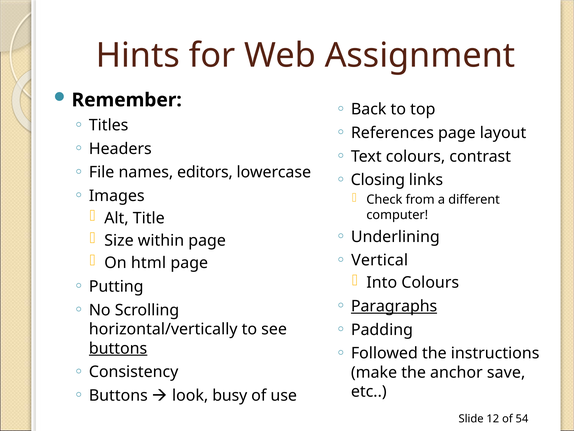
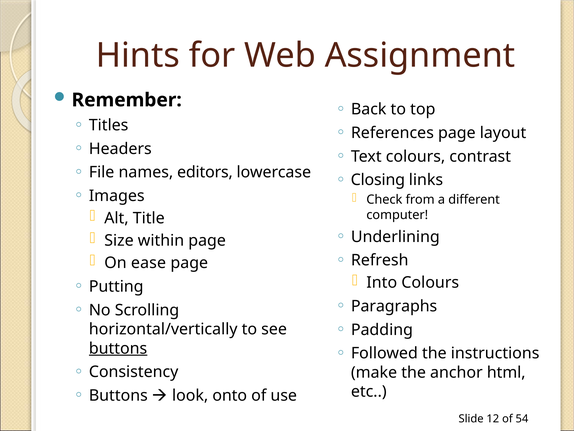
Vertical: Vertical -> Refresh (380, 260)
html: html -> ease (148, 263)
Paragraphs underline: present -> none (394, 306)
save: save -> html (506, 372)
busy: busy -> onto (230, 395)
